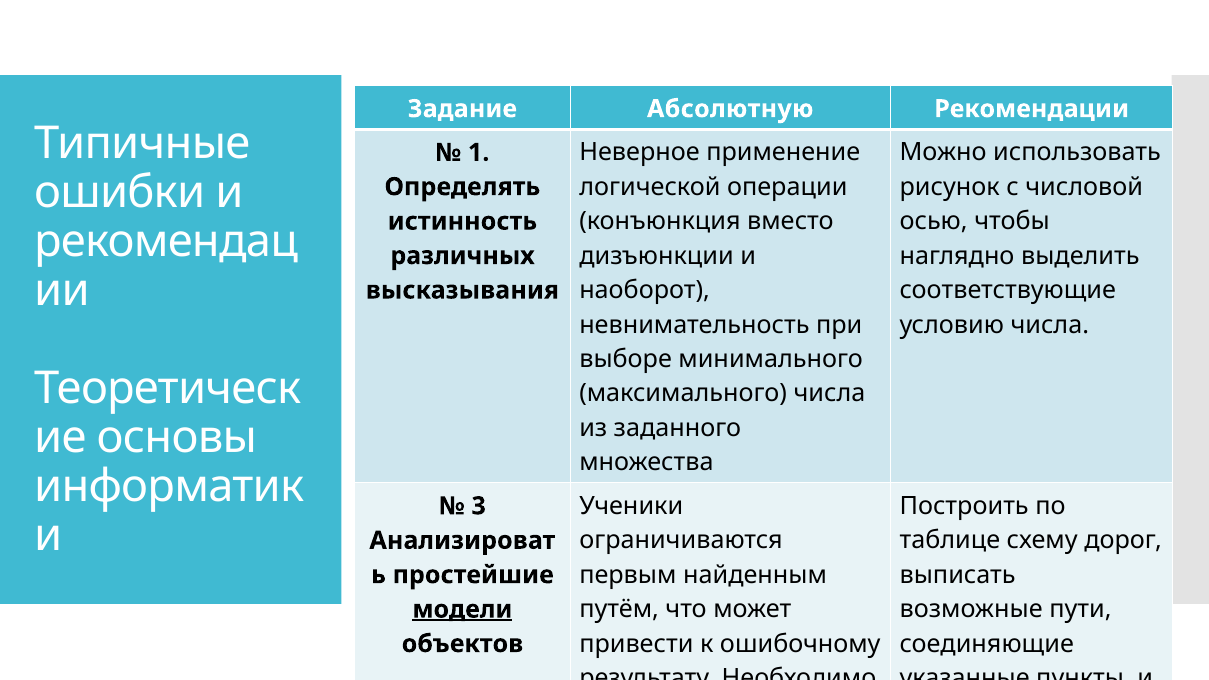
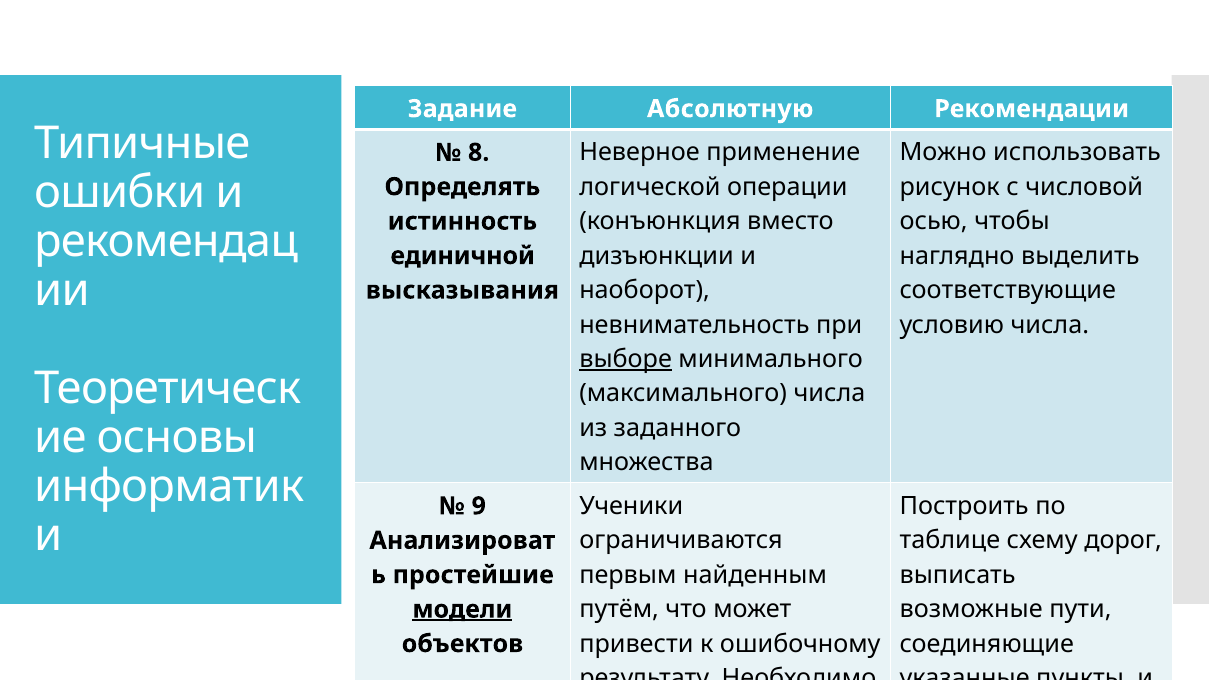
1: 1 -> 8 (479, 152)
различных: различных -> единичной (463, 256)
выборе underline: none -> present (626, 359)
3: 3 -> 9 (479, 506)
